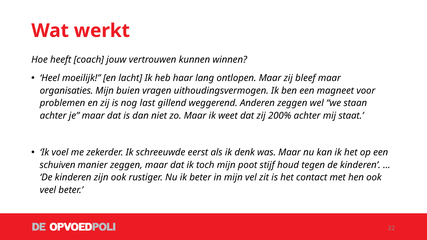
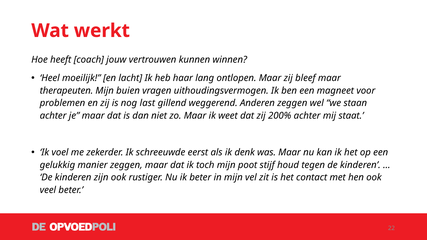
organisaties: organisaties -> therapeuten (66, 91)
schuiven: schuiven -> gelukkig (57, 165)
